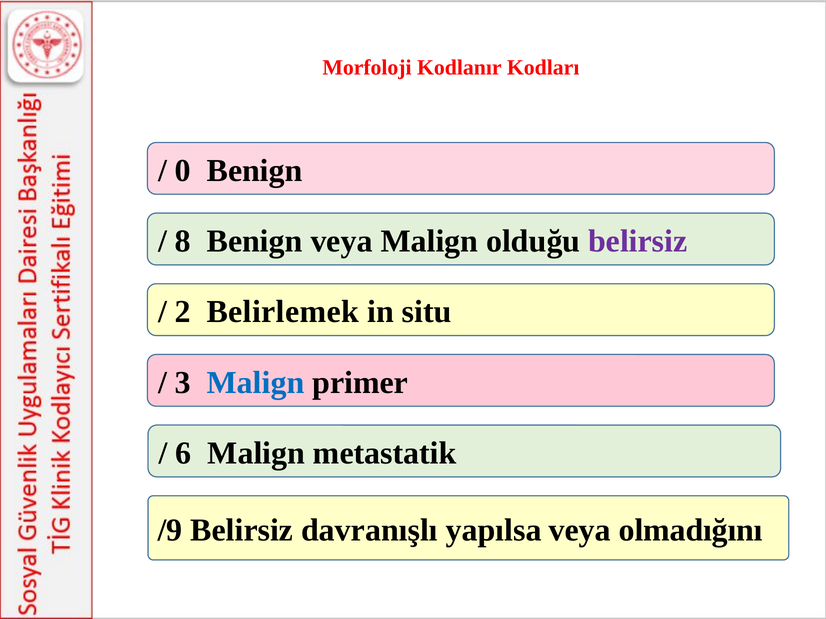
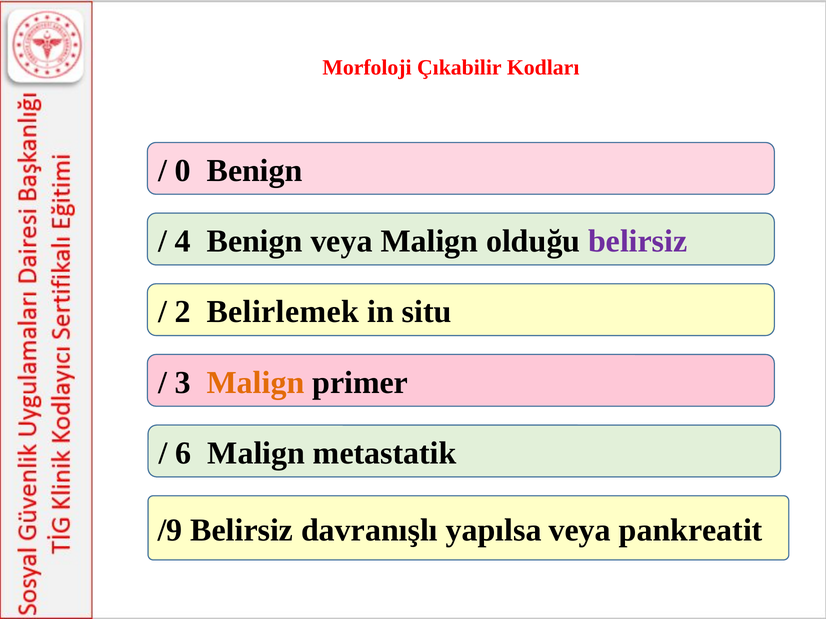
Kodlanır: Kodlanır -> Çıkabilir (459, 67)
8: 8 -> 4 (183, 241)
Malign colour: blue -> orange (256, 383)
olmadığını: olmadığını -> pankreatit (691, 530)
